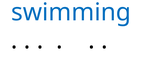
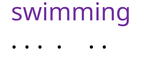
swimming colour: blue -> purple (71, 12)
